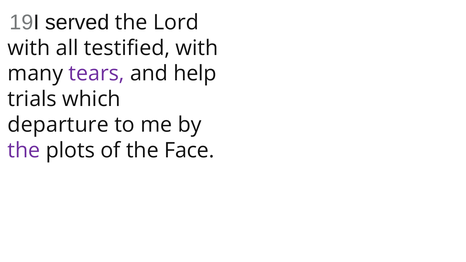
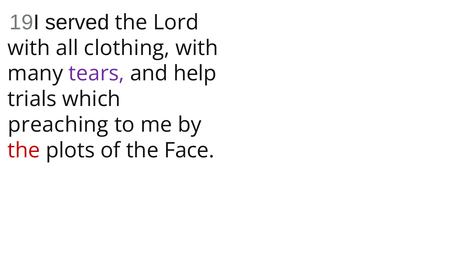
testified: testified -> clothing (127, 48)
departure: departure -> preaching (58, 125)
the colour: purple -> red (24, 150)
